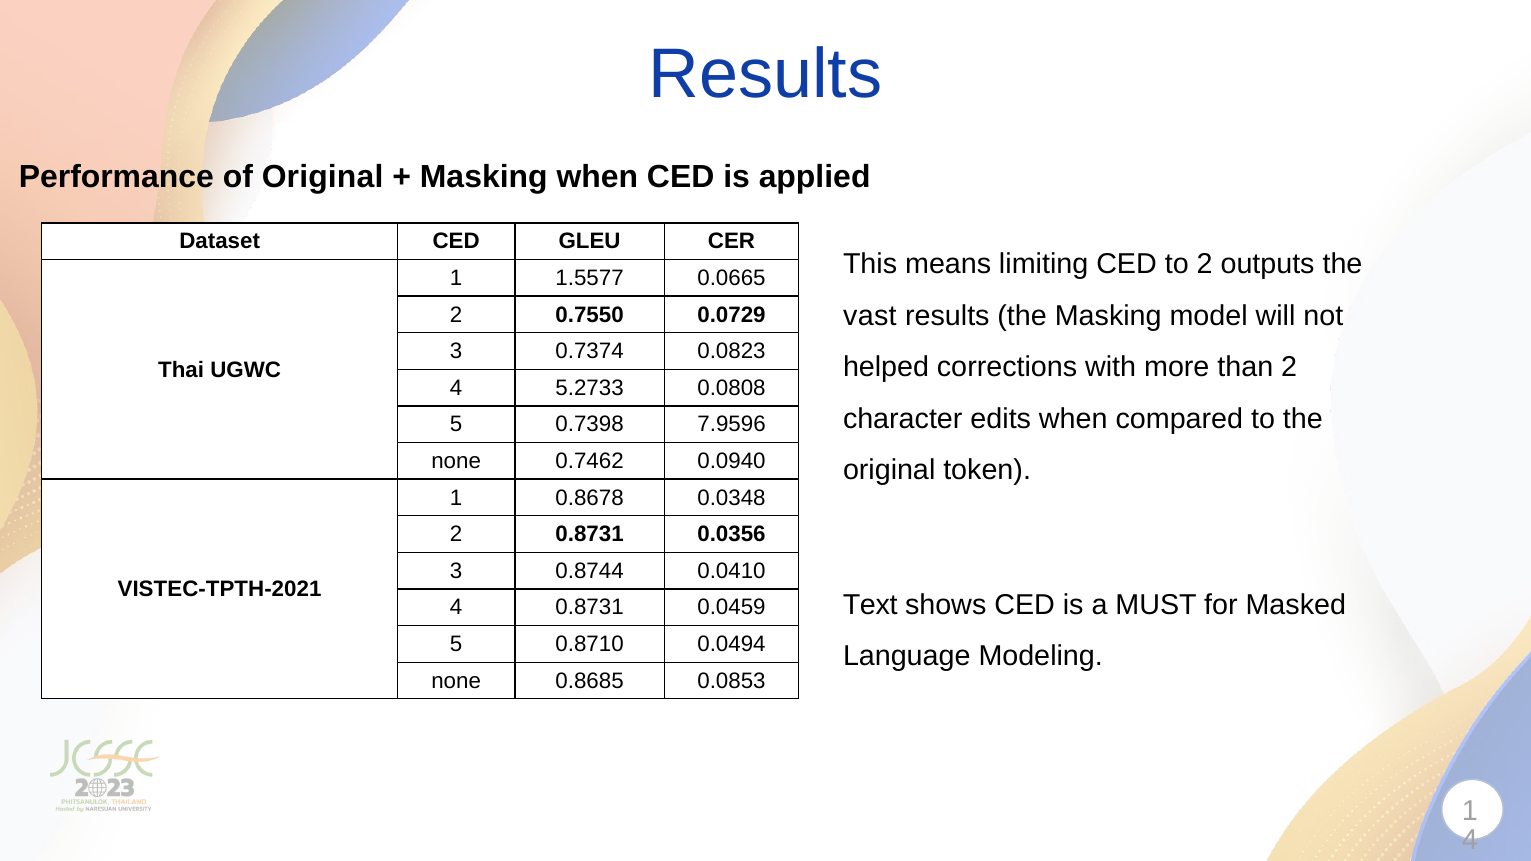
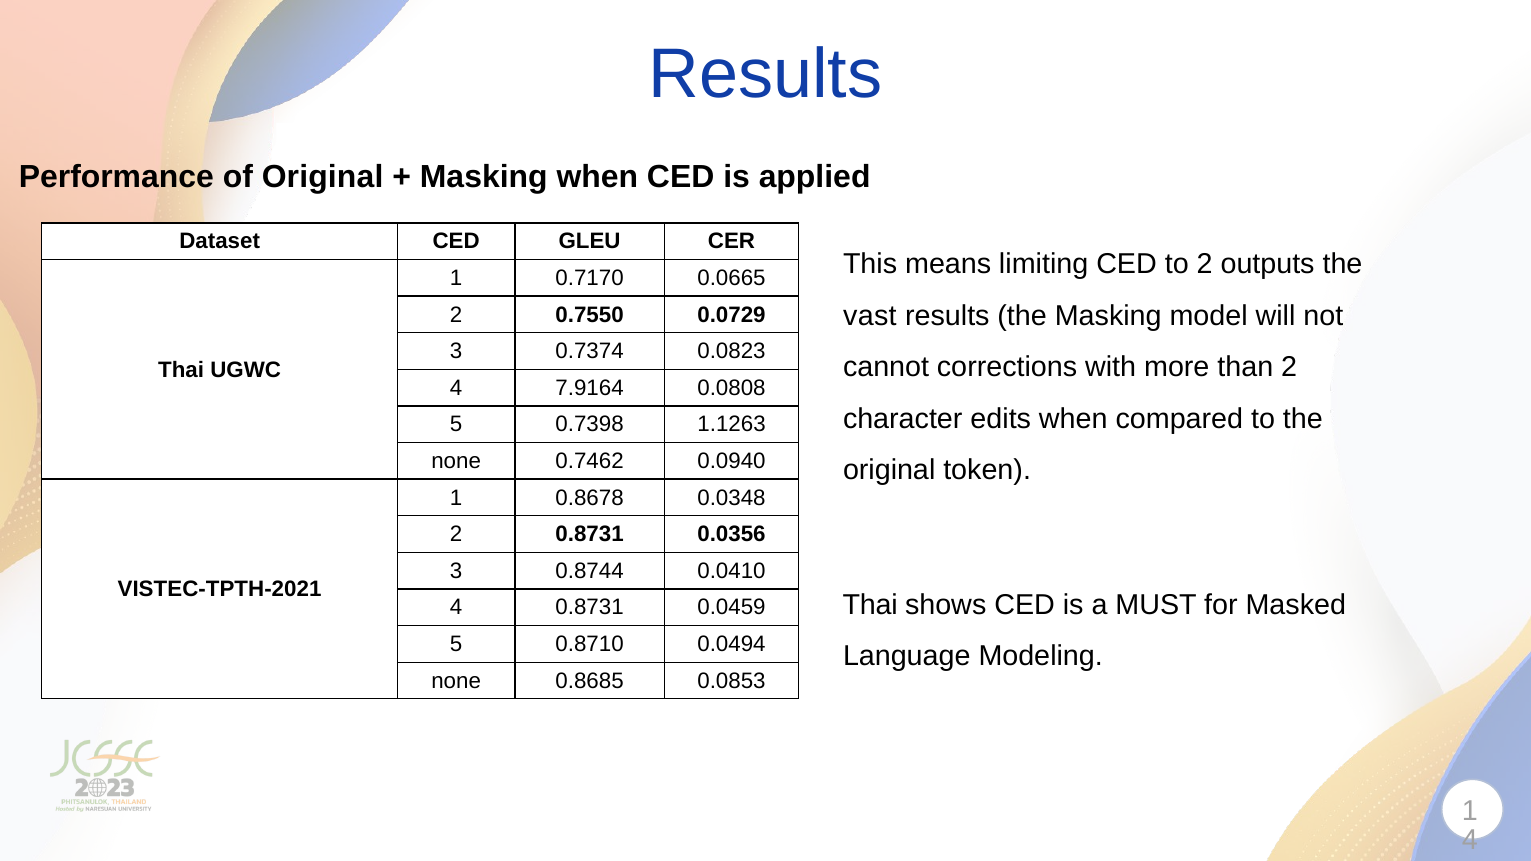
1.5577: 1.5577 -> 0.7170 (590, 278)
helped: helped -> cannot (886, 367)
5.2733: 5.2733 -> 7.9164 (590, 388)
7.9596: 7.9596 -> 1.1263 (732, 425)
Text: Text -> Thai (870, 605)
